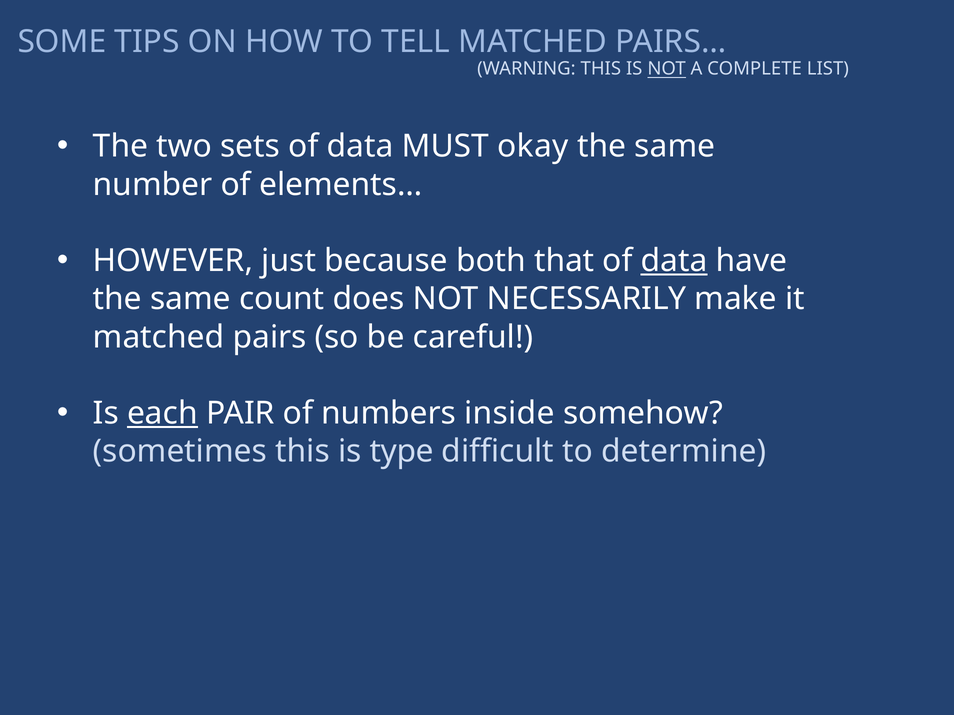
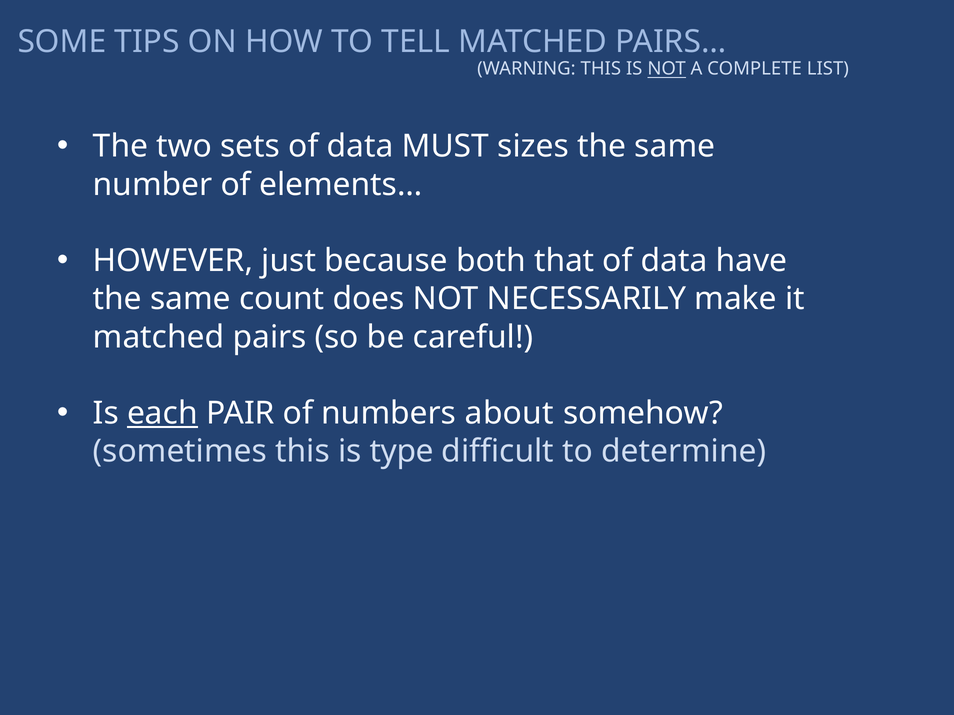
okay: okay -> sizes (533, 147)
data underline: present -> none (674, 261)
inside: inside -> about (509, 414)
